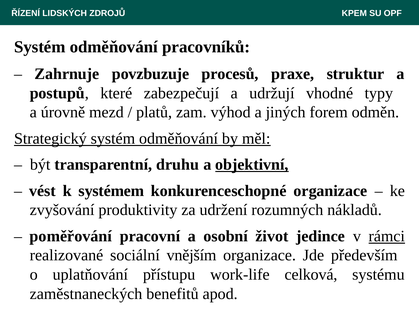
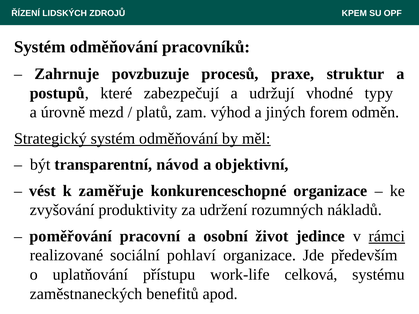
druhu: druhu -> návod (178, 165)
objektivní underline: present -> none (252, 165)
systémem: systémem -> zaměřuje (111, 191)
vnějším: vnějším -> pohlaví (191, 256)
